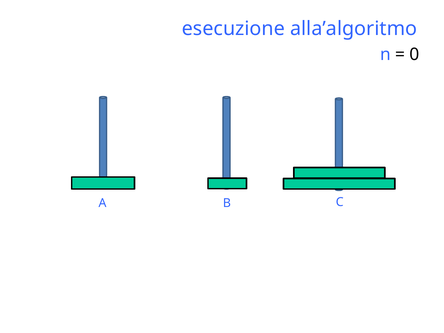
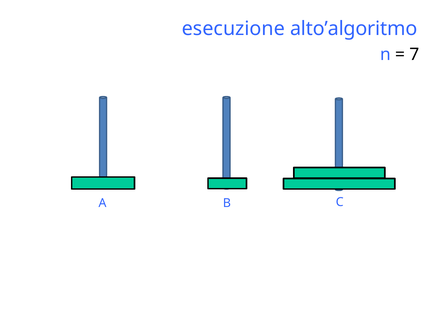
alla’algoritmo: alla’algoritmo -> alto’algoritmo (354, 29)
0: 0 -> 7 (415, 54)
